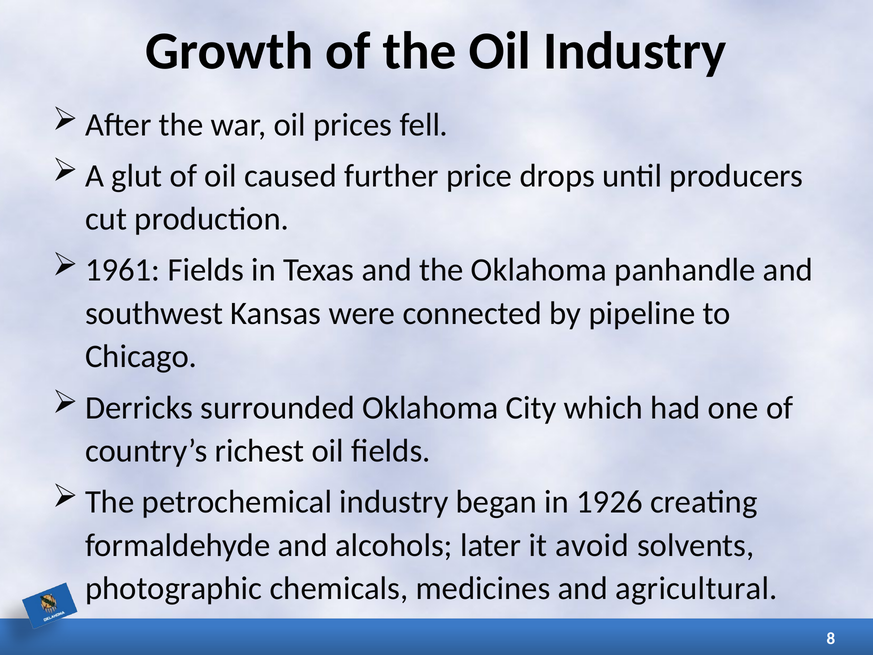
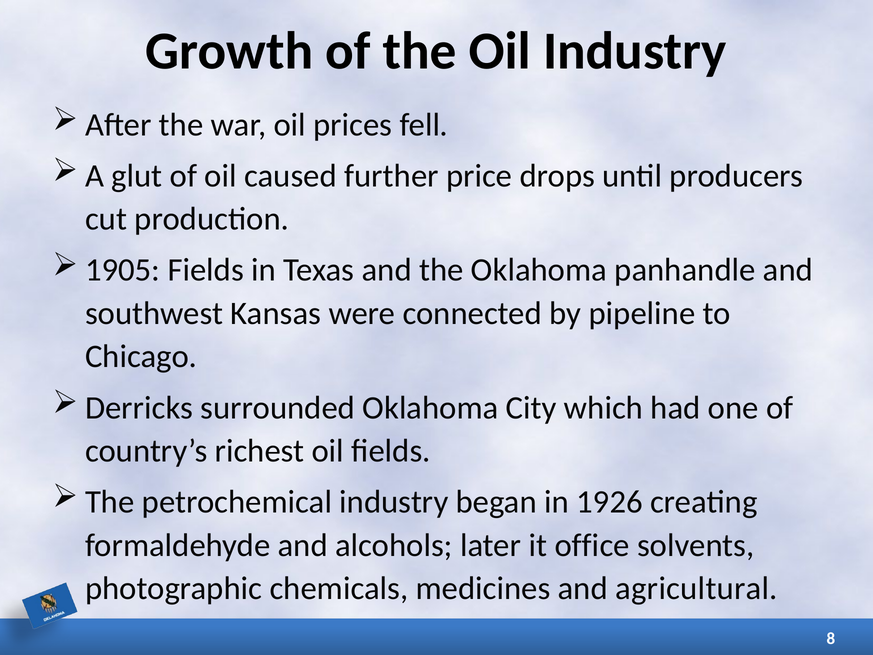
1961: 1961 -> 1905 (123, 270)
avoid: avoid -> office (592, 545)
